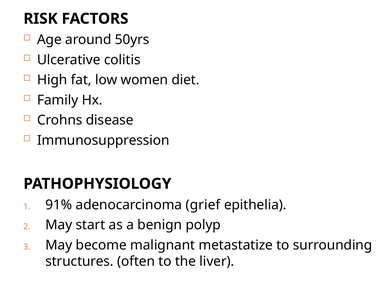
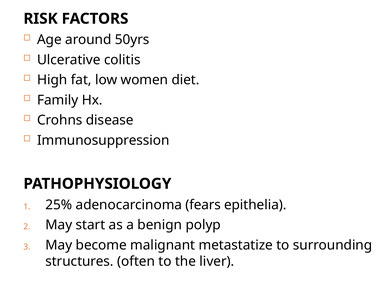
91%: 91% -> 25% (59, 204)
grief: grief -> fears (203, 204)
